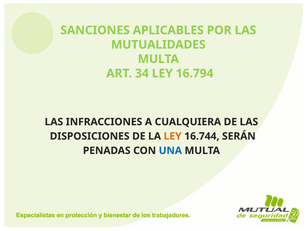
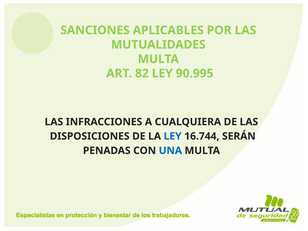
34: 34 -> 82 (142, 73)
16.794: 16.794 -> 90.995 (195, 73)
LEY colour: orange -> blue (173, 136)
